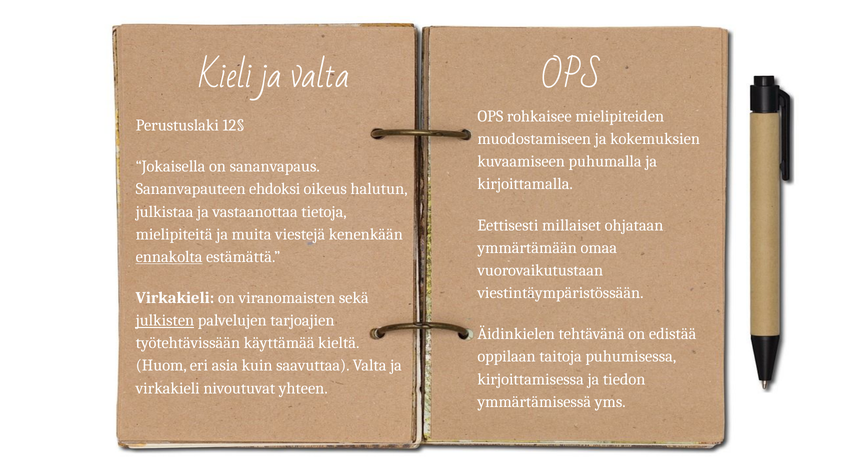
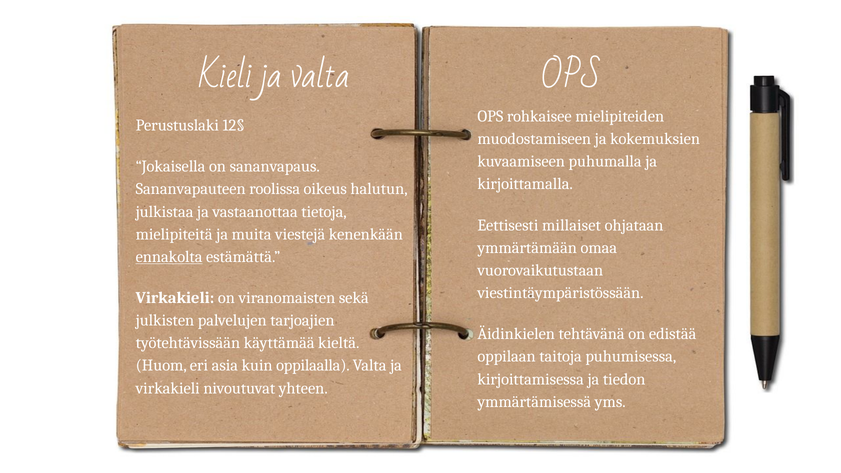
ehdoksi: ehdoksi -> roolissa (275, 189)
julkisten underline: present -> none (165, 321)
saavuttaa: saavuttaa -> oppilaalla (313, 366)
